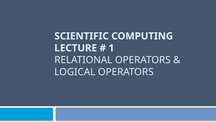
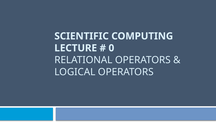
1: 1 -> 0 (111, 48)
